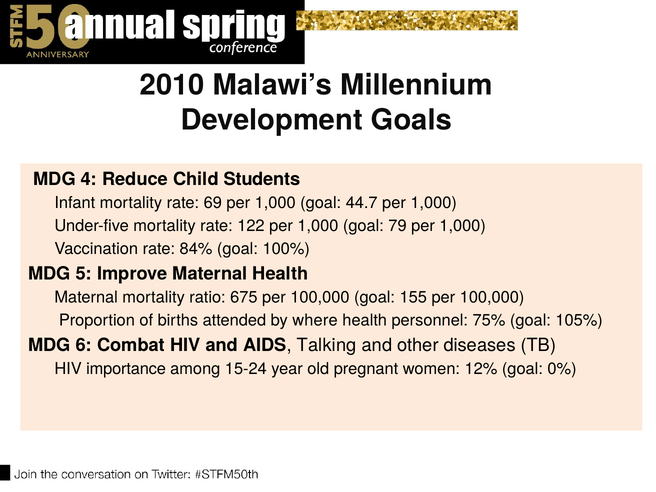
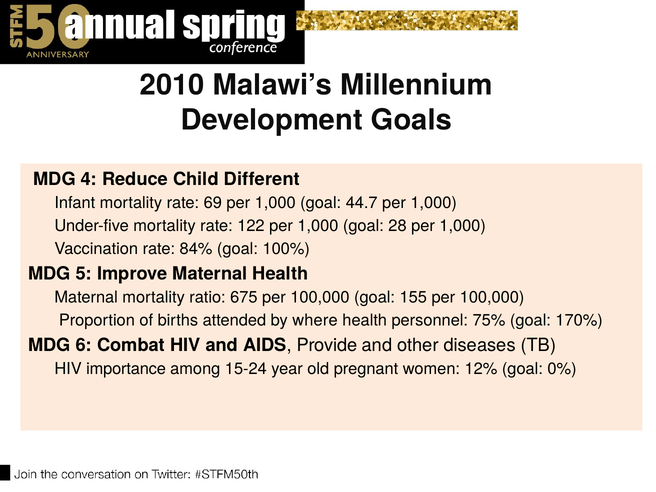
Students: Students -> Different (262, 179)
79: 79 -> 28 (397, 226)
105%: 105% -> 170% (579, 320)
Talking: Talking -> Provide (327, 345)
